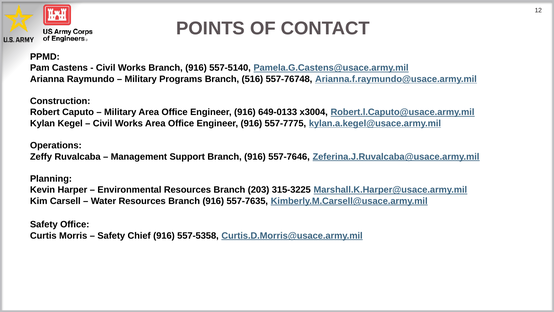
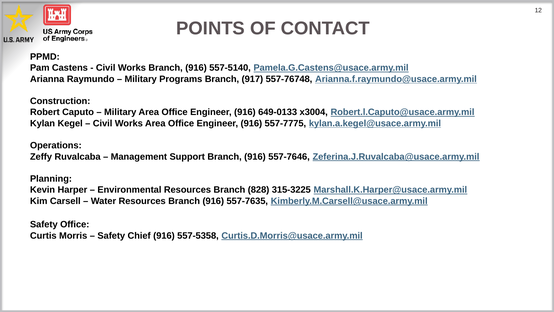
516: 516 -> 917 (252, 79)
203: 203 -> 828 (259, 190)
